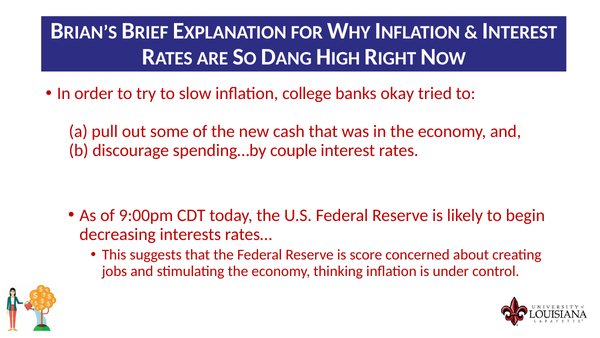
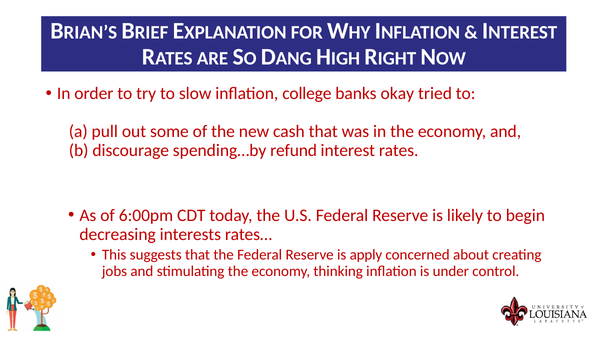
couple: couple -> refund (294, 150)
9:00pm: 9:00pm -> 6:00pm (146, 215)
score: score -> apply (366, 255)
